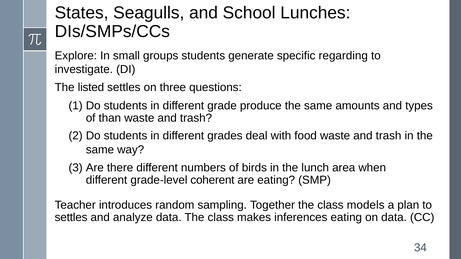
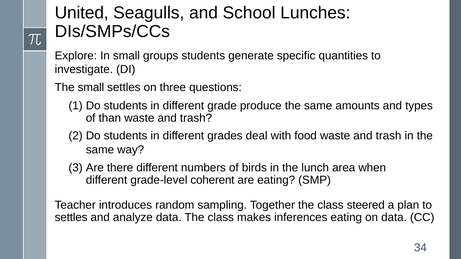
States: States -> United (82, 13)
regarding: regarding -> quantities (343, 56)
The listed: listed -> small (91, 88)
models: models -> steered (366, 205)
